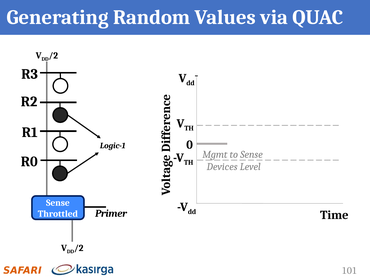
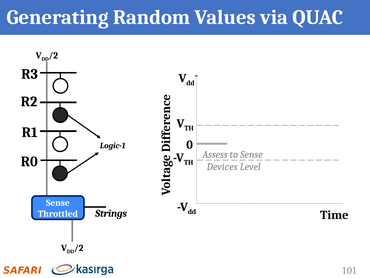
Mgmt: Mgmt -> Assess (215, 154)
Primer: Primer -> Strings (111, 213)
